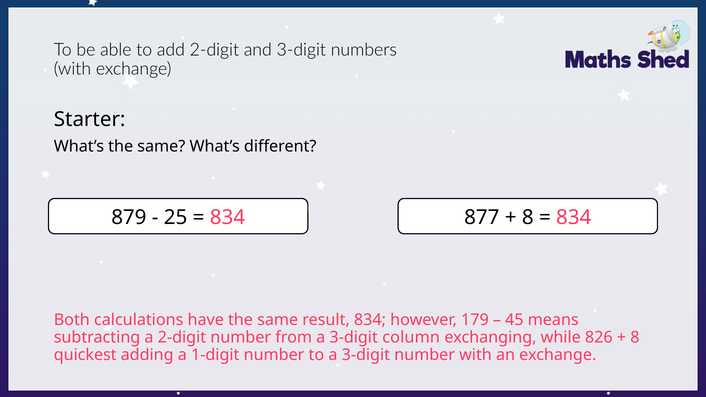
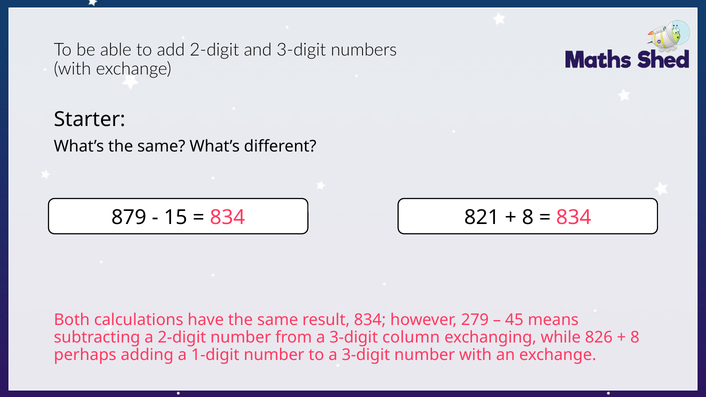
25: 25 -> 15 (176, 218)
877: 877 -> 821 (482, 218)
179: 179 -> 279 (475, 320)
quickest: quickest -> perhaps (85, 355)
